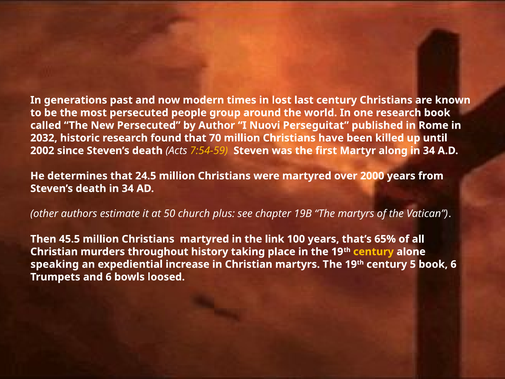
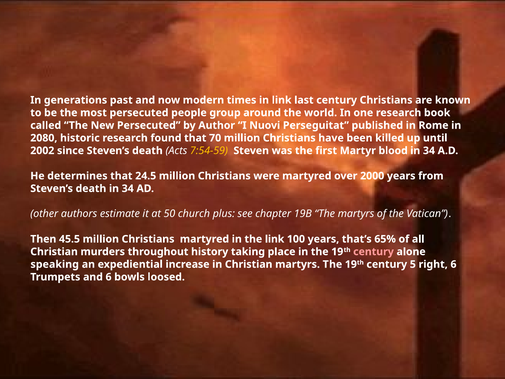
in lost: lost -> link (282, 100)
2032: 2032 -> 2080 (44, 138)
along: along -> blood (393, 151)
century colour: yellow -> pink (373, 252)
5 book: book -> right (433, 264)
